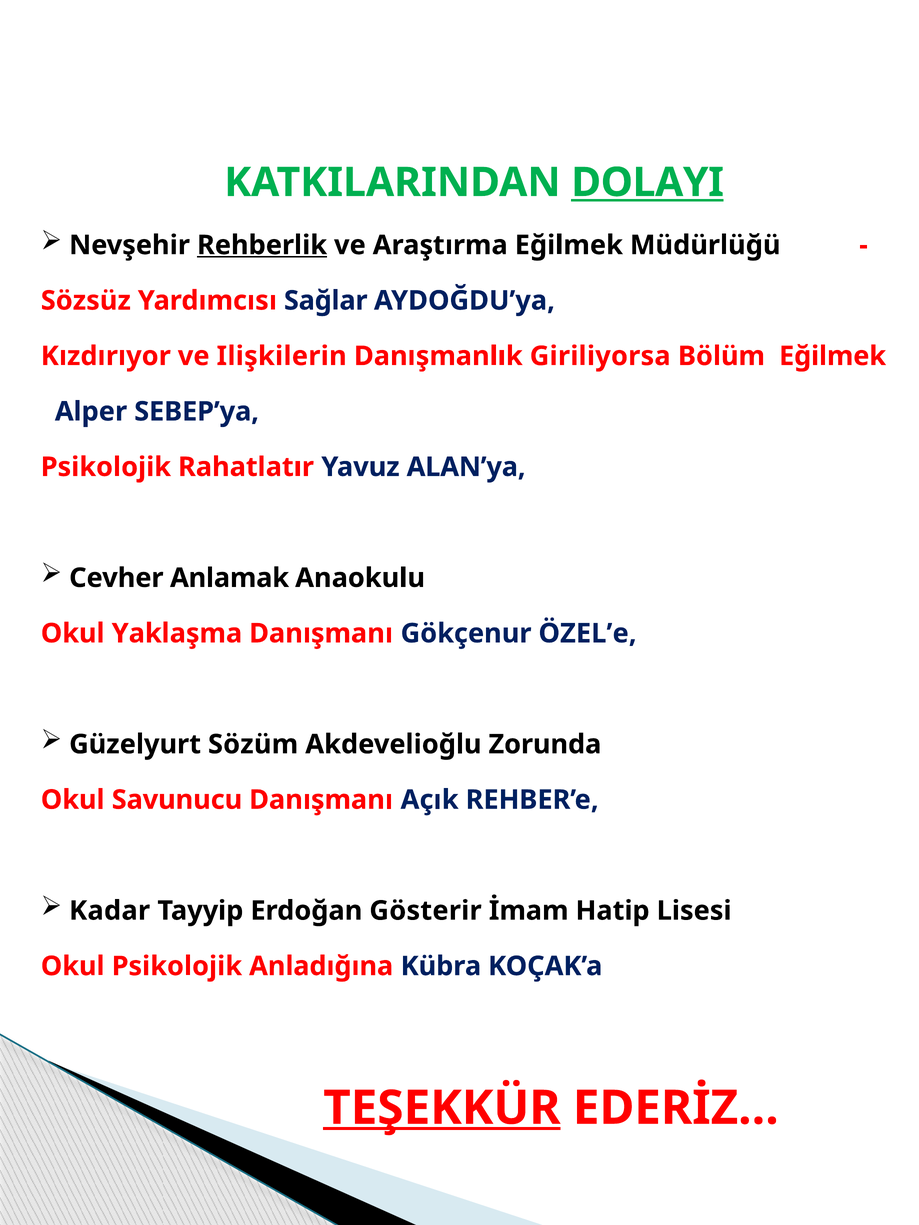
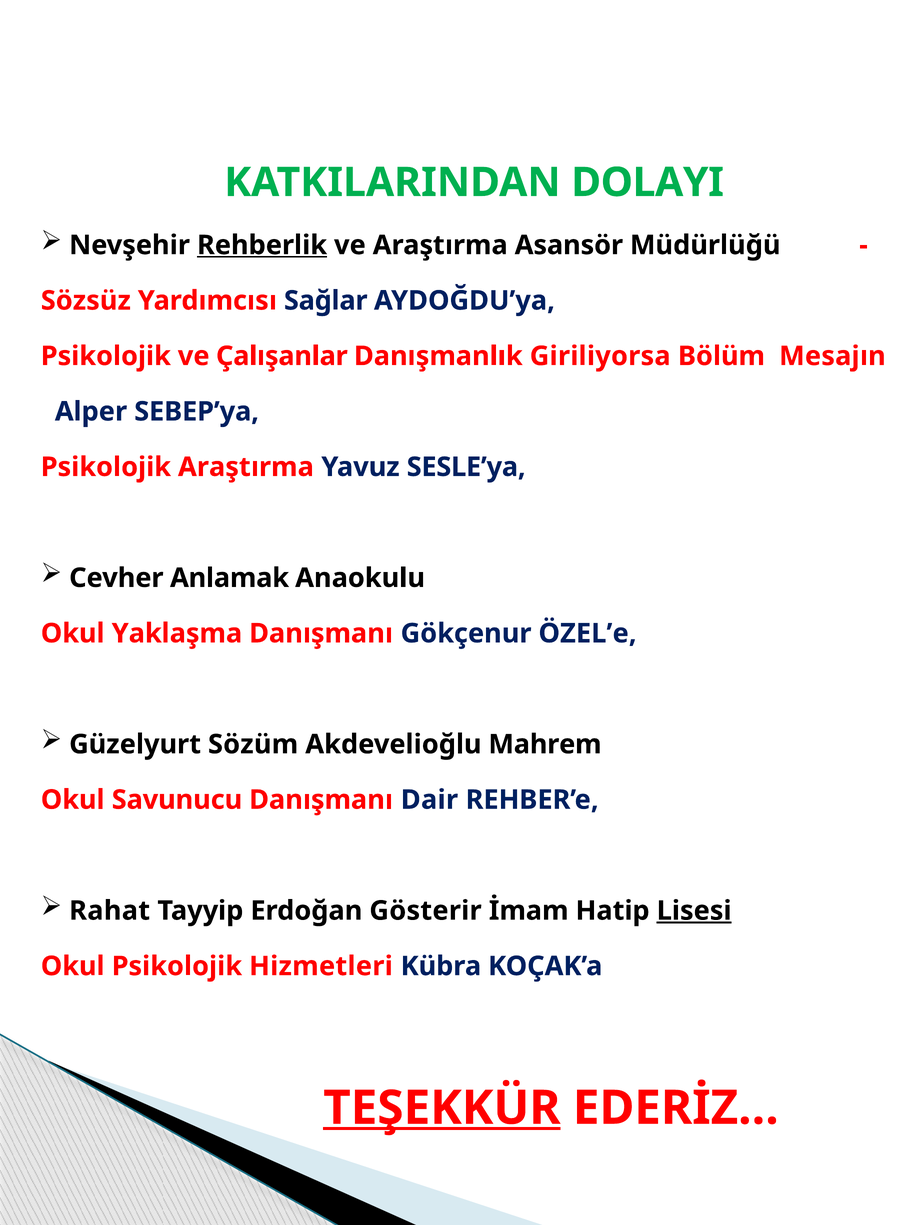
DOLAYI underline: present -> none (648, 183)
Araştırma Eğilmek: Eğilmek -> Asansör (569, 245)
Kızdırıyor: Kızdırıyor -> Psikolojik (106, 356)
Ilişkilerin: Ilişkilerin -> Çalışanlar (282, 356)
Bölüm Eğilmek: Eğilmek -> Mesajın (832, 356)
Psikolojik Rahatlatır: Rahatlatır -> Araştırma (246, 467)
ALAN’ya: ALAN’ya -> SESLE’ya (466, 467)
Zorunda: Zorunda -> Mahrem (545, 745)
Açık: Açık -> Dair (429, 800)
Kadar: Kadar -> Rahat (110, 911)
Lisesi underline: none -> present (694, 911)
Anladığına: Anladığına -> Hizmetleri (321, 966)
